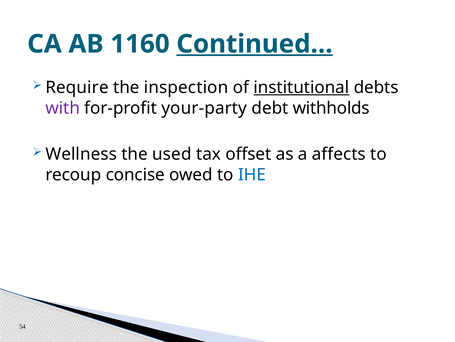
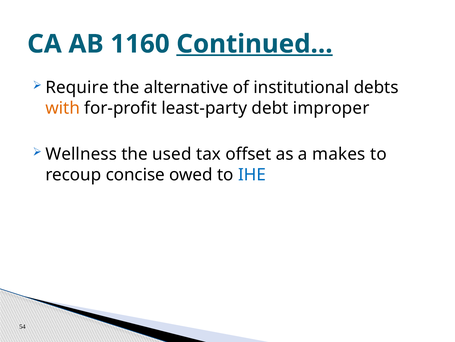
inspection: inspection -> alternative (186, 87)
institutional underline: present -> none (301, 87)
with colour: purple -> orange (63, 108)
your-party: your-party -> least-party (204, 108)
withholds: withholds -> improper (331, 108)
affects: affects -> makes (339, 154)
